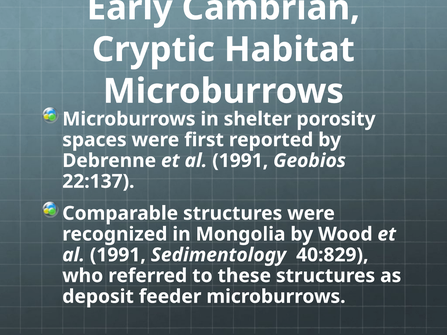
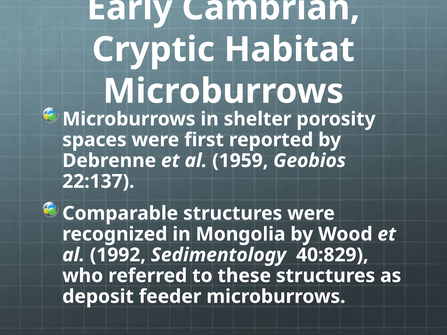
Debrenne et al 1991: 1991 -> 1959 (240, 161)
1991: 1991 -> 1992 (118, 255)
